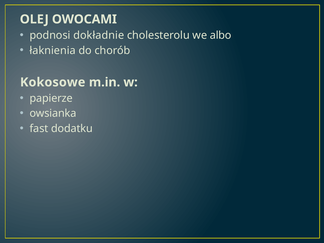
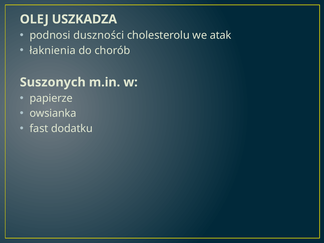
OWOCAMI: OWOCAMI -> USZKADZA (84, 19)
dokładnie: dokładnie -> duszności (99, 35)
albo: albo -> atak (221, 35)
Kokosowe: Kokosowe -> Suszonych (53, 82)
